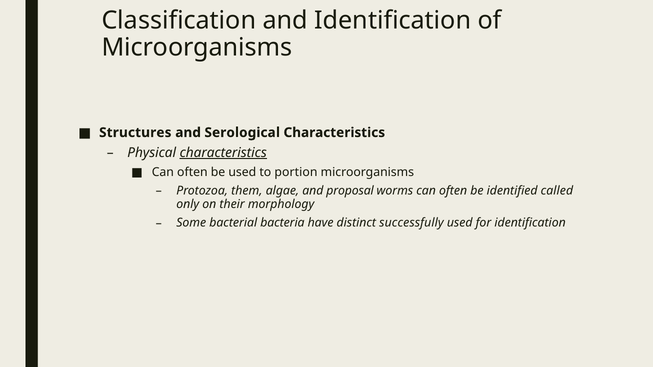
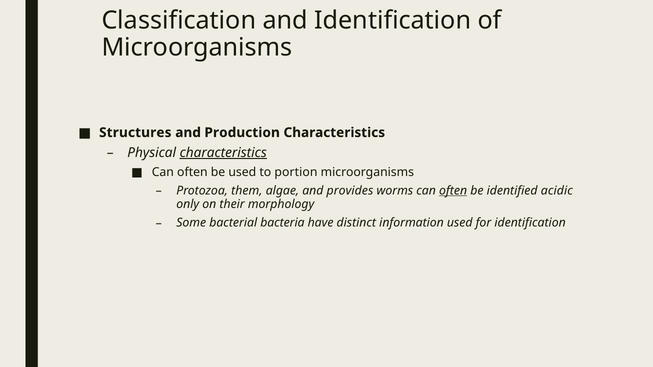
Serological: Serological -> Production (242, 133)
proposal: proposal -> provides (350, 191)
often underline: none -> present (453, 191)
called: called -> acidic (557, 191)
successfully: successfully -> information (412, 223)
